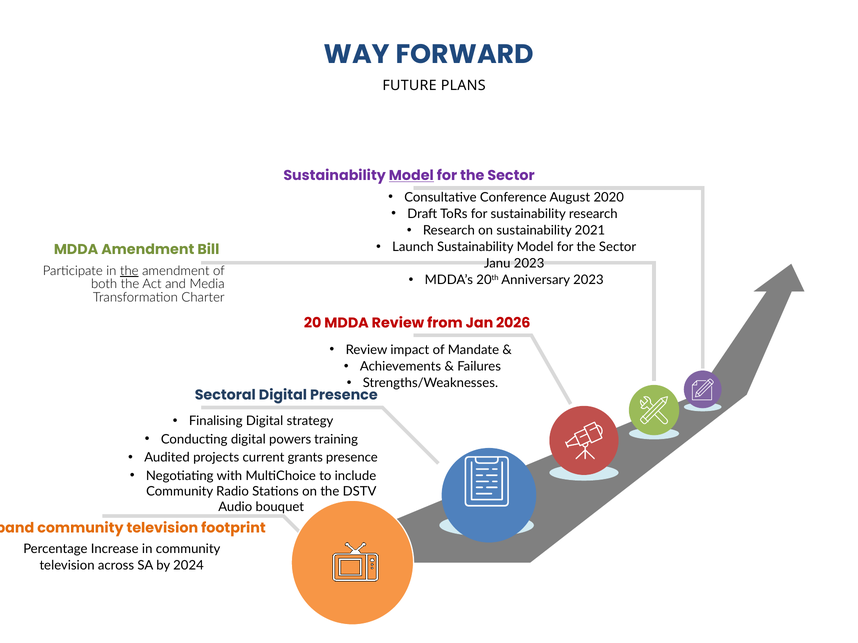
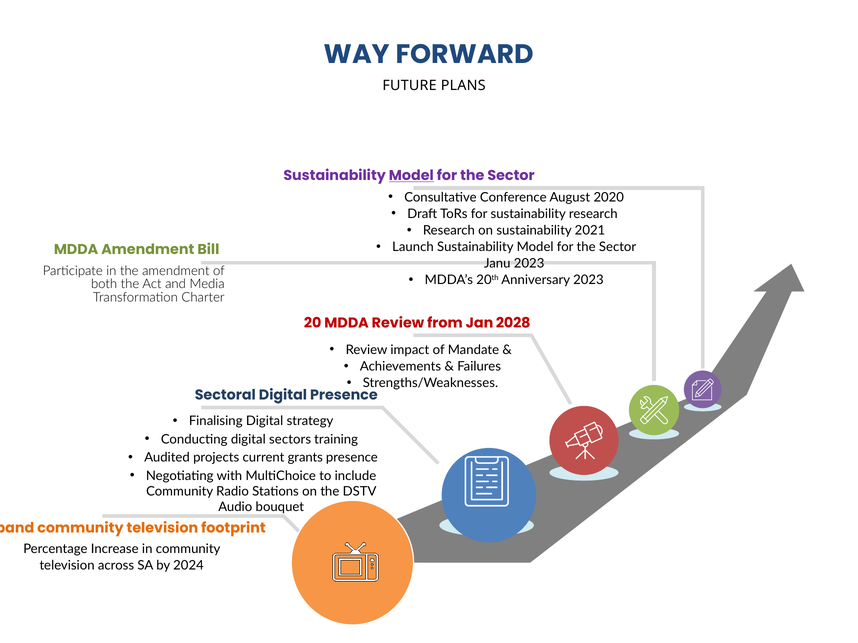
the underline: present -> none (129, 271)
2026: 2026 -> 2028 (513, 323)
powers: powers -> sectors (290, 440)
